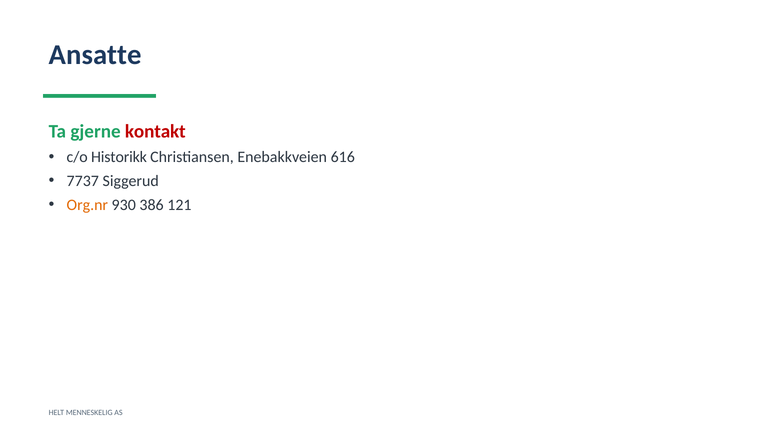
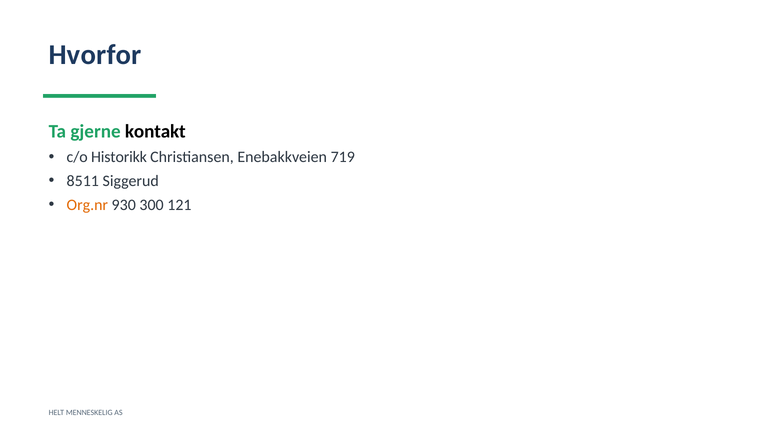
Ansatte: Ansatte -> Hvorfor (95, 55)
kontakt colour: red -> black (155, 132)
616: 616 -> 719 (343, 157)
7737: 7737 -> 8511 (83, 181)
386: 386 -> 300 (152, 205)
